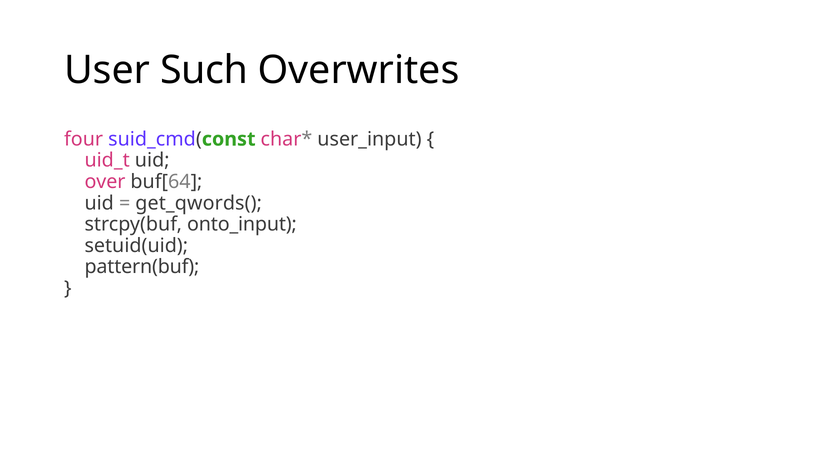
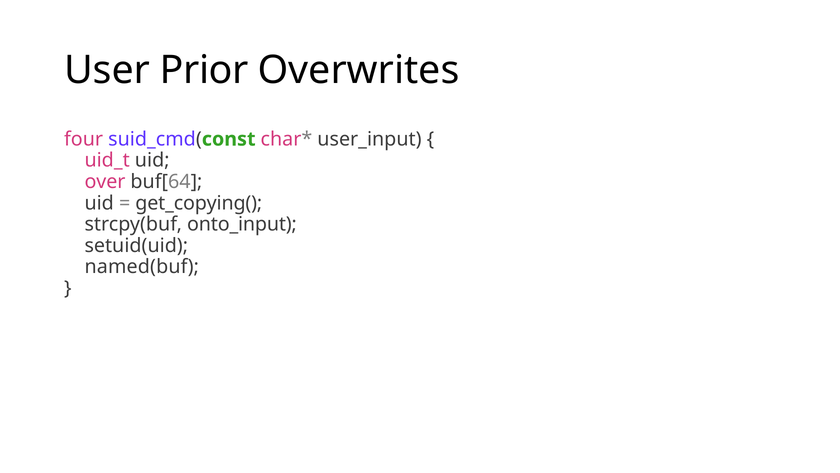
Such: Such -> Prior (204, 70)
get_qwords(: get_qwords( -> get_copying( (199, 203)
pattern(buf: pattern(buf -> named(buf (142, 267)
